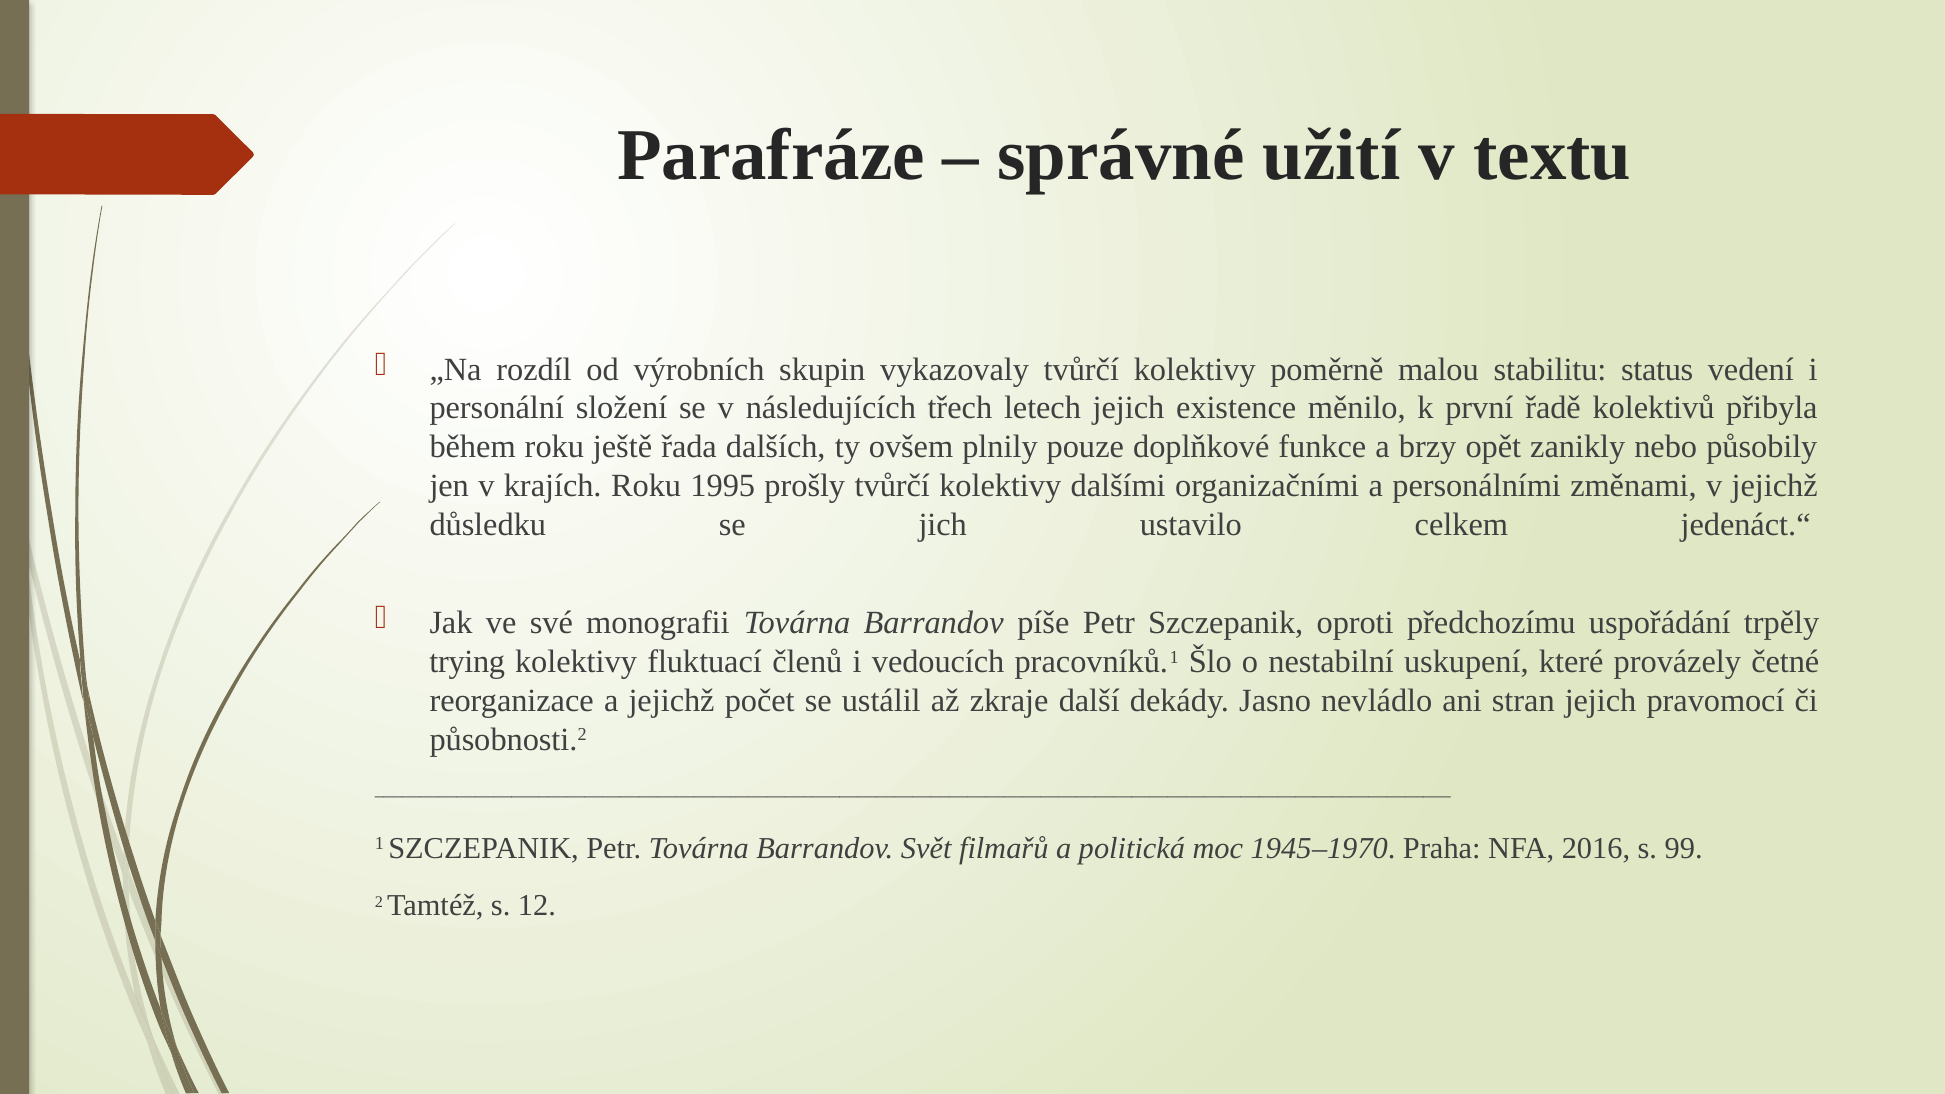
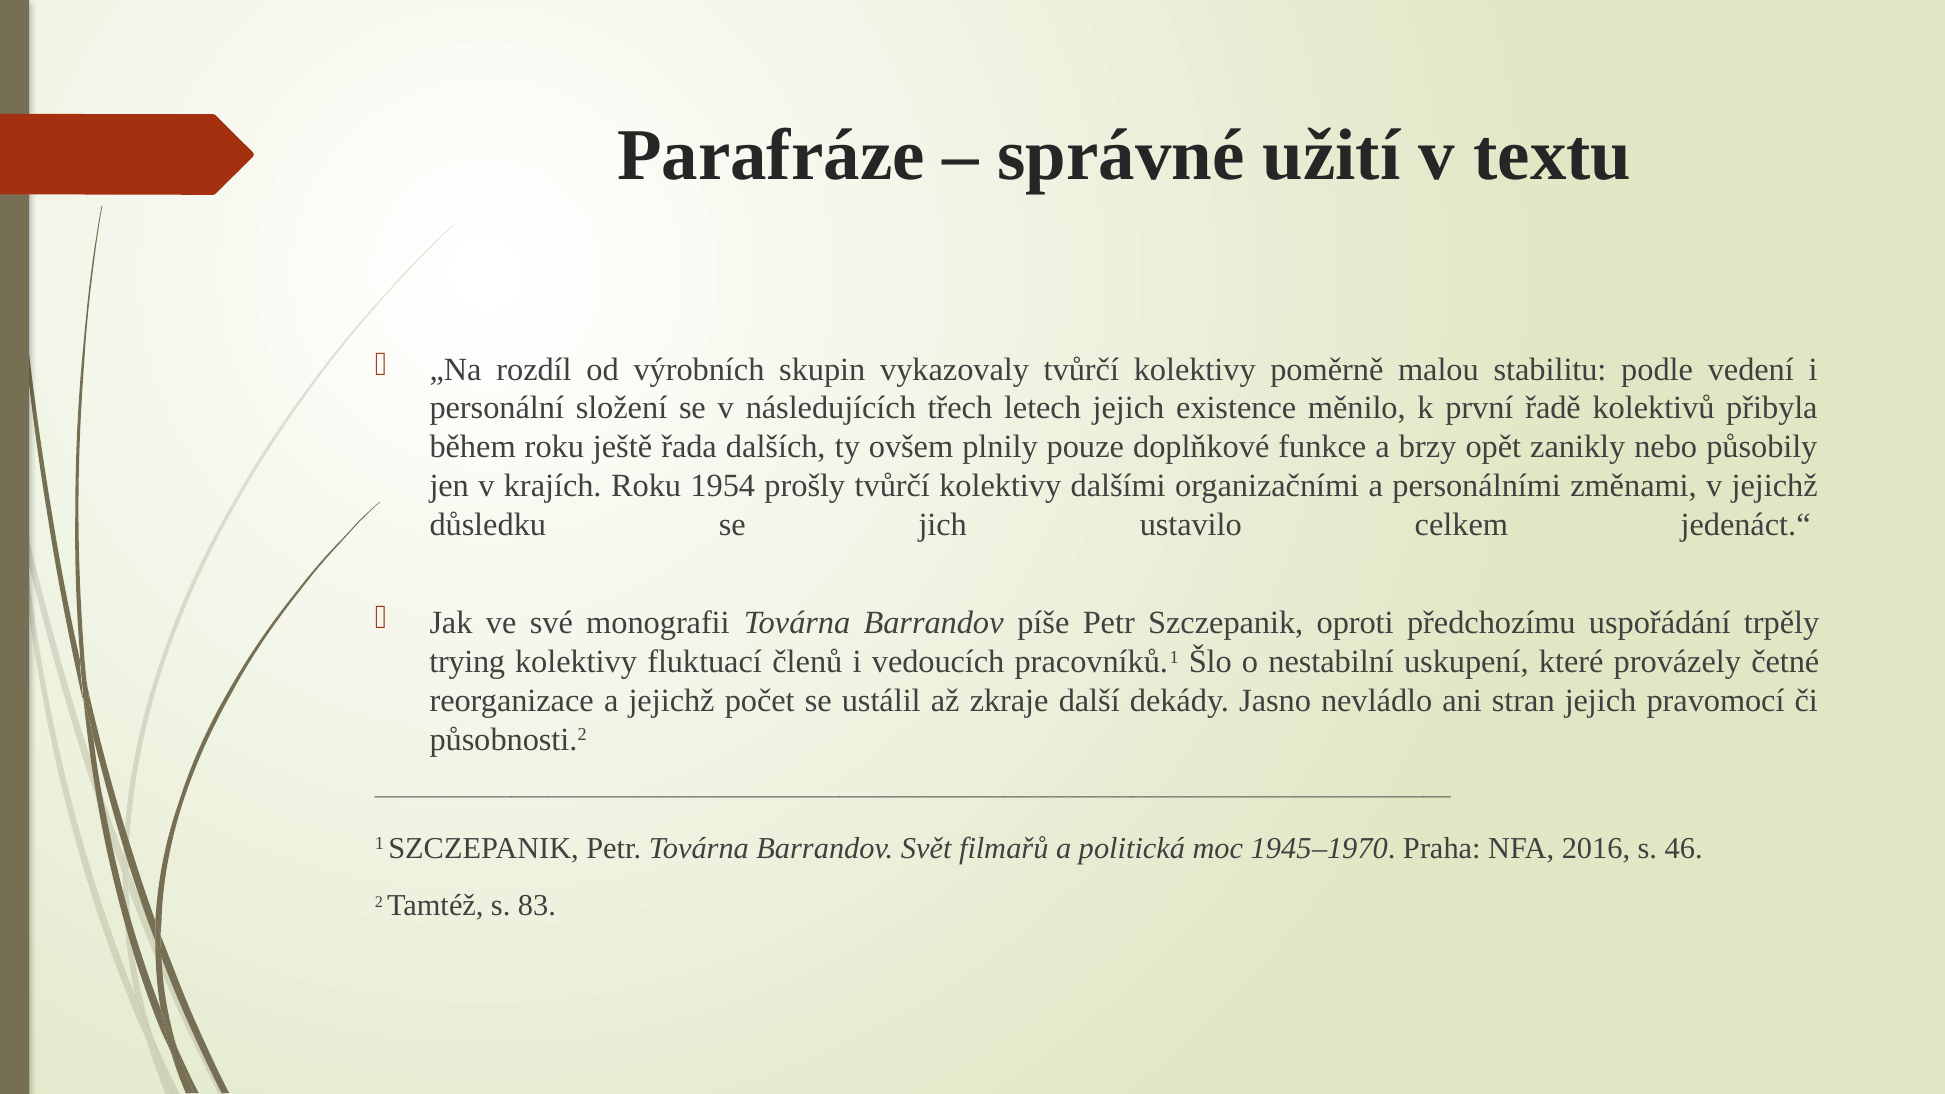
status: status -> podle (1657, 369)
1995: 1995 -> 1954 (723, 486)
99: 99 -> 46 (1684, 849)
12: 12 -> 83 (537, 906)
